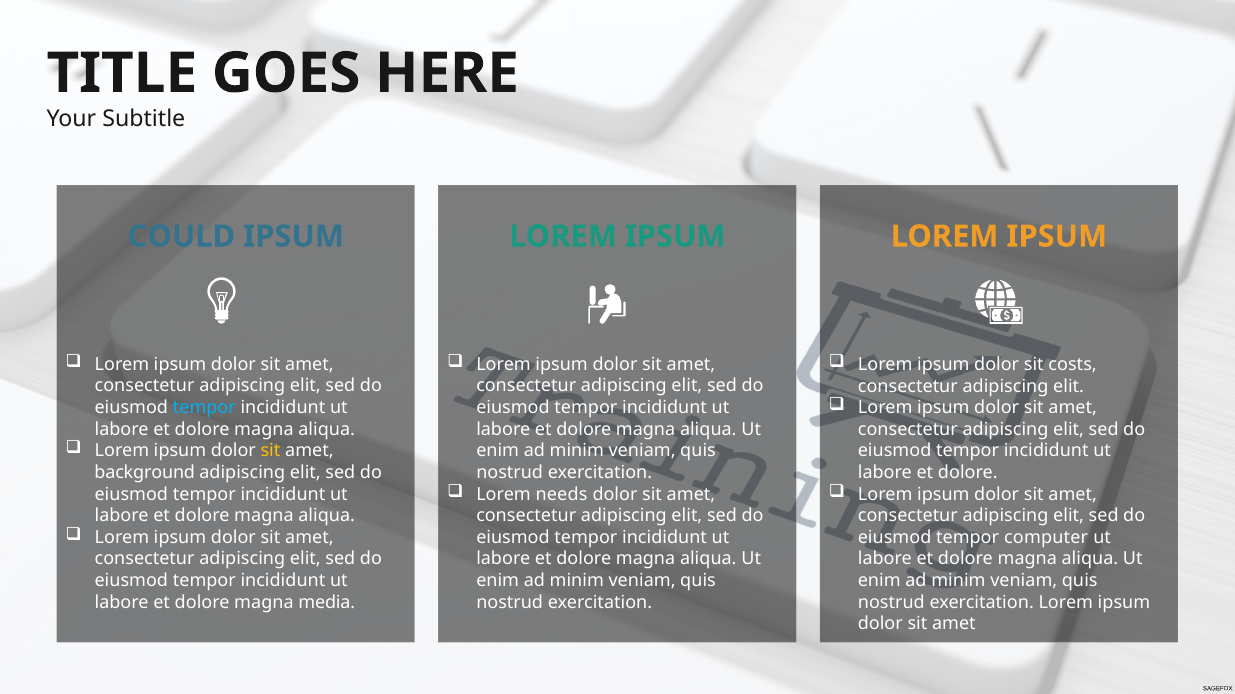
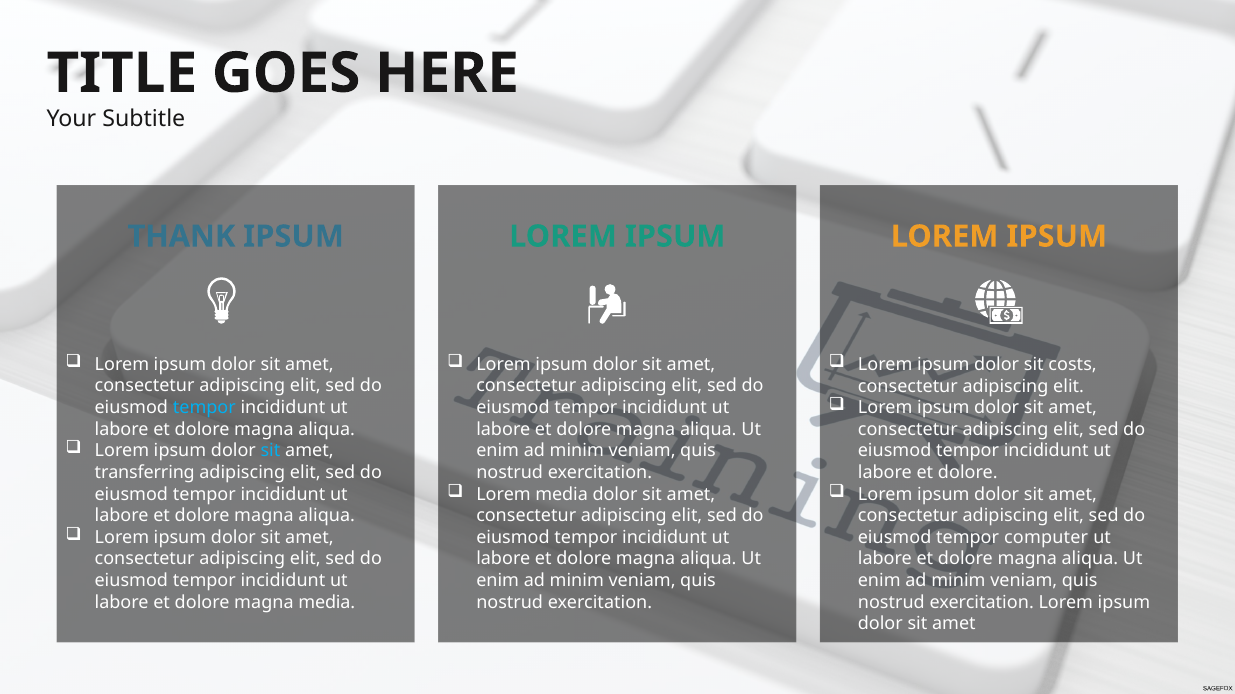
COULD: COULD -> THANK (181, 237)
sit colour: yellow -> light blue (270, 451)
background: background -> transferring (145, 473)
Lorem needs: needs -> media (562, 495)
